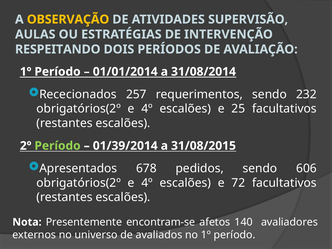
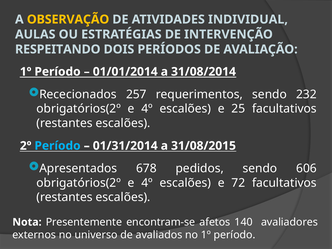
SUPERVISÃO: SUPERVISÃO -> INDIVIDUAL (248, 19)
Período colour: light green -> light blue (58, 146)
01/39/2014: 01/39/2014 -> 01/31/2014 (125, 146)
